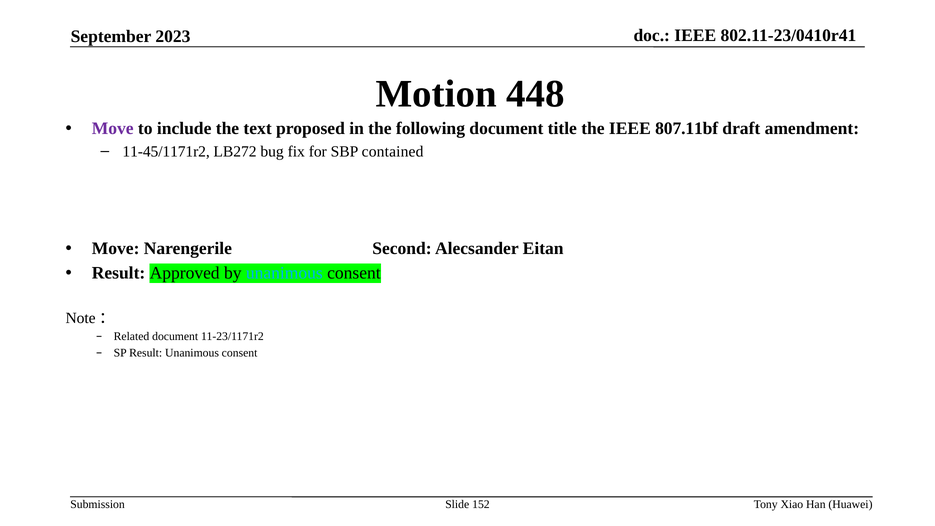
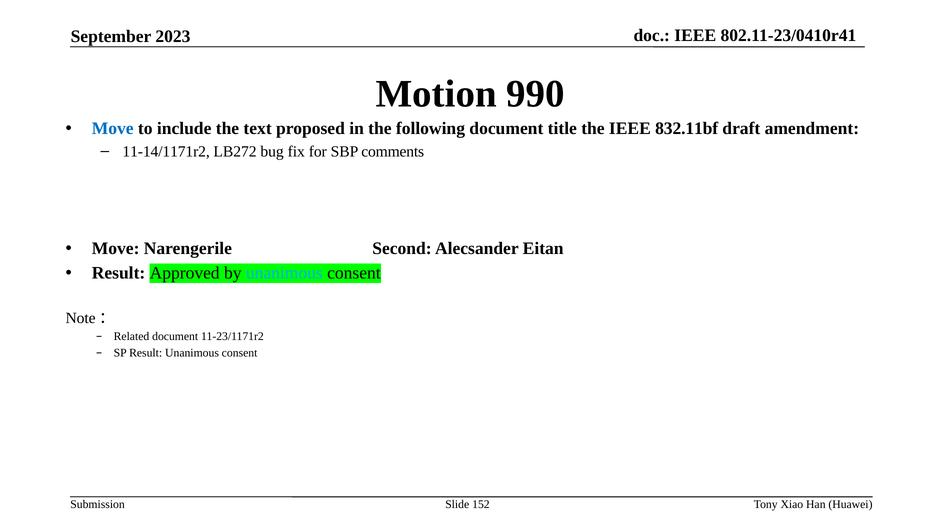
448: 448 -> 990 (536, 94)
Move colour: purple -> blue (113, 129)
807.11bf: 807.11bf -> 832.11bf (687, 129)
11-45/1171r2: 11-45/1171r2 -> 11-14/1171r2 (166, 151)
contained: contained -> comments (393, 151)
